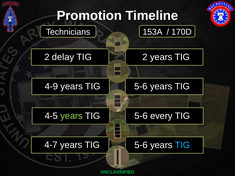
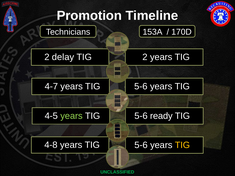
4-9: 4-9 -> 4-7 (51, 86)
every: every -> ready (161, 116)
4-7: 4-7 -> 4-8 (51, 145)
TIG colour: light blue -> yellow (182, 145)
